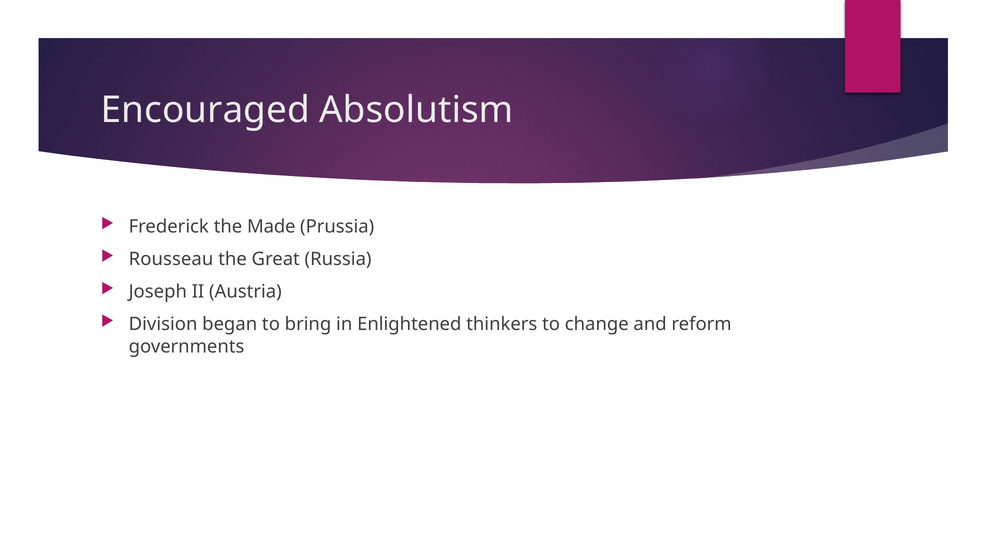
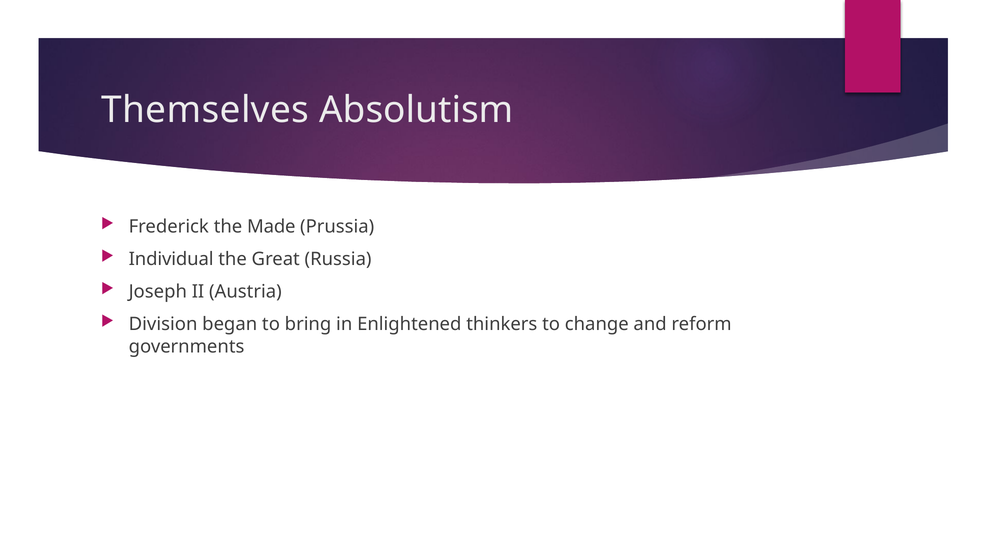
Encouraged: Encouraged -> Themselves (205, 110)
Rousseau: Rousseau -> Individual (171, 259)
